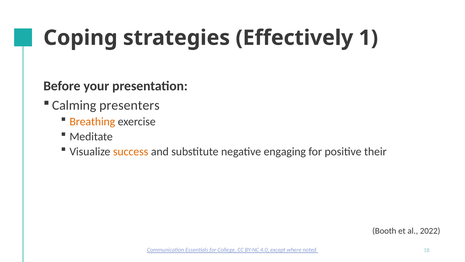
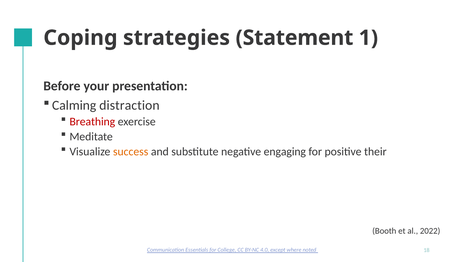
Effectively: Effectively -> Statement (294, 38)
presenters: presenters -> distraction (129, 105)
Breathing colour: orange -> red (92, 121)
